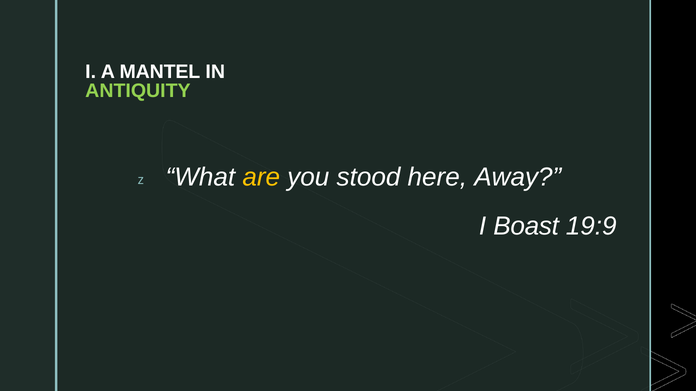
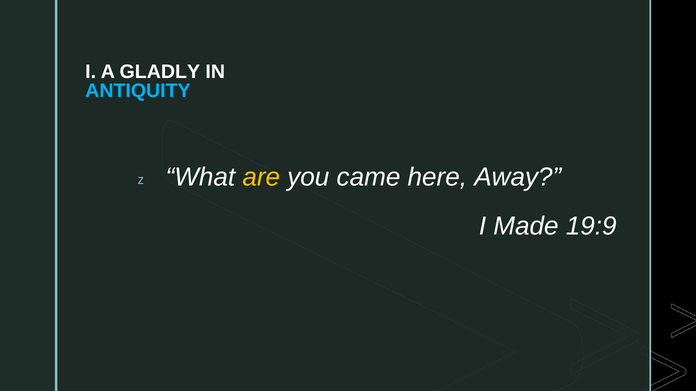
MANTEL: MANTEL -> GLADLY (160, 72)
ANTIQUITY colour: light green -> light blue (138, 91)
stood: stood -> came (369, 177)
Boast: Boast -> Made (526, 226)
